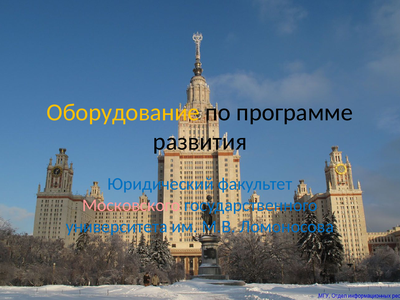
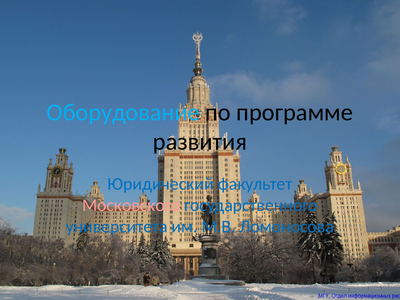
Оборудование colour: yellow -> light blue (123, 112)
